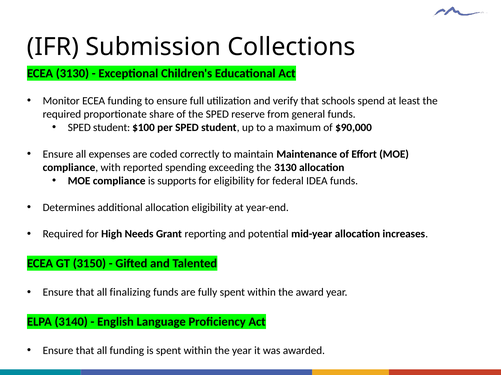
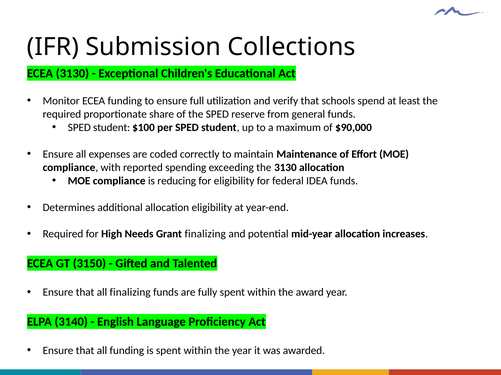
supports: supports -> reducing (177, 181)
Grant reporting: reporting -> finalizing (205, 234)
